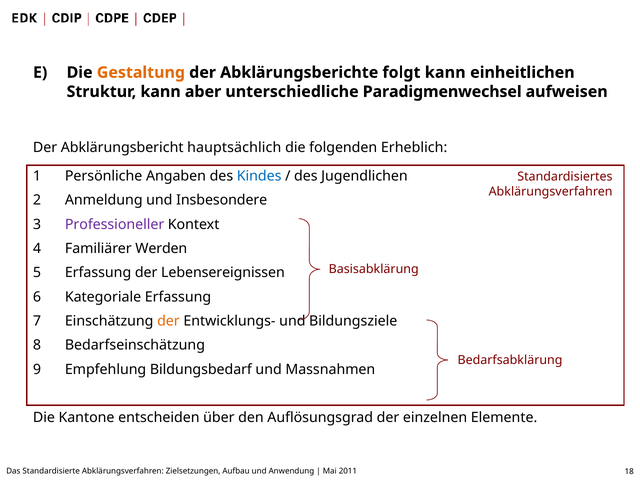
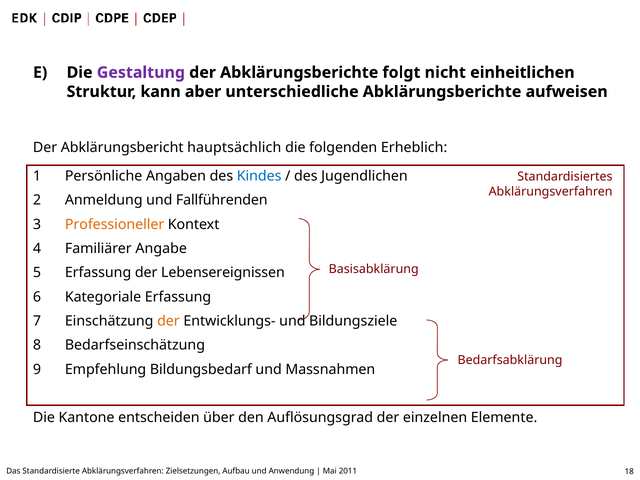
Gestaltung colour: orange -> purple (141, 73)
folgt kann: kann -> nicht (445, 73)
unterschiedliche Paradigmenwechsel: Paradigmenwechsel -> Abklärungsberichte (442, 92)
Insbesondere: Insbesondere -> Fallführenden (222, 200)
Professioneller colour: purple -> orange (115, 224)
Werden: Werden -> Angabe (161, 249)
